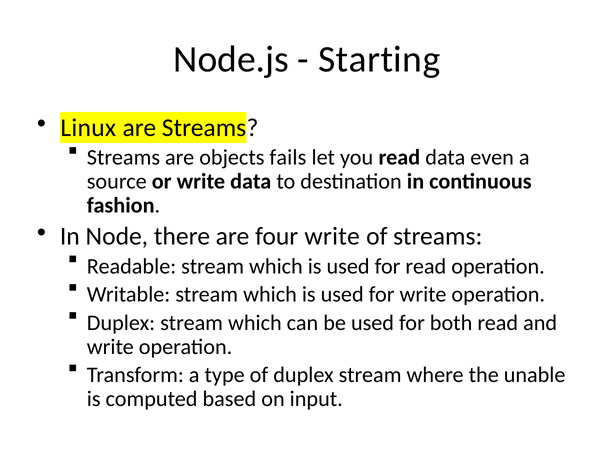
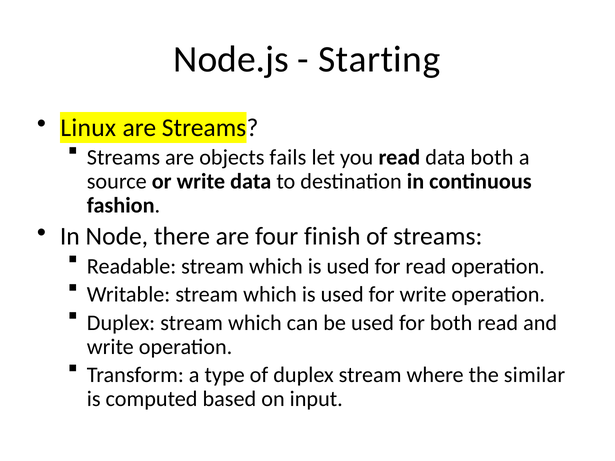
data even: even -> both (492, 158)
four write: write -> finish (332, 237)
unable: unable -> similar (535, 375)
